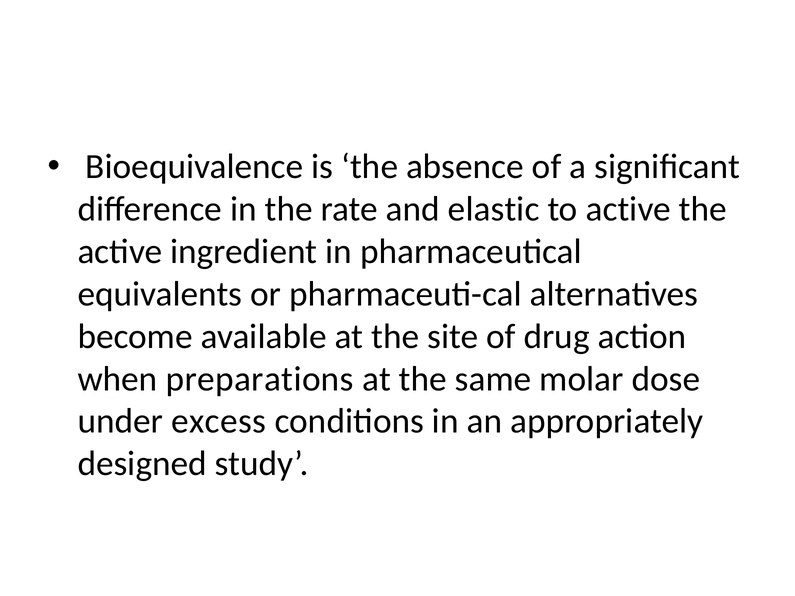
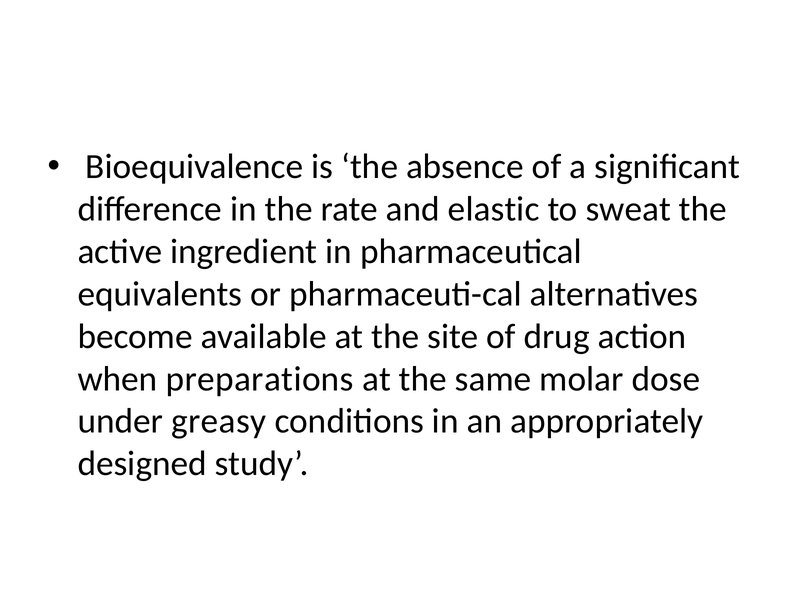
to active: active -> sweat (628, 209)
excess: excess -> greasy (219, 421)
